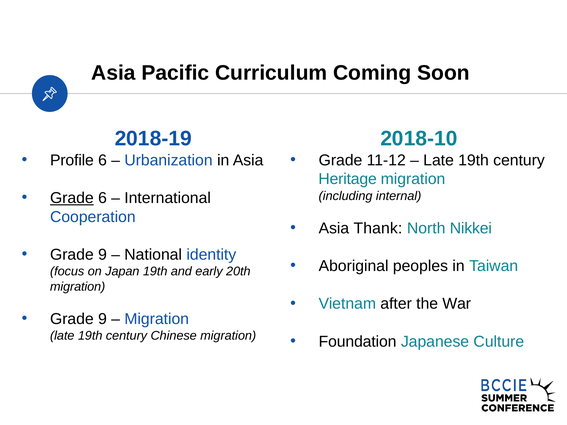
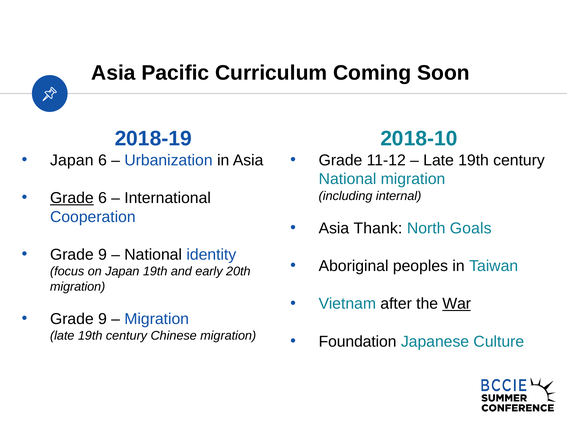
Profile: Profile -> Japan (72, 160)
Heritage: Heritage -> National (348, 179)
Nikkei: Nikkei -> Goals (471, 228)
War underline: none -> present (457, 304)
